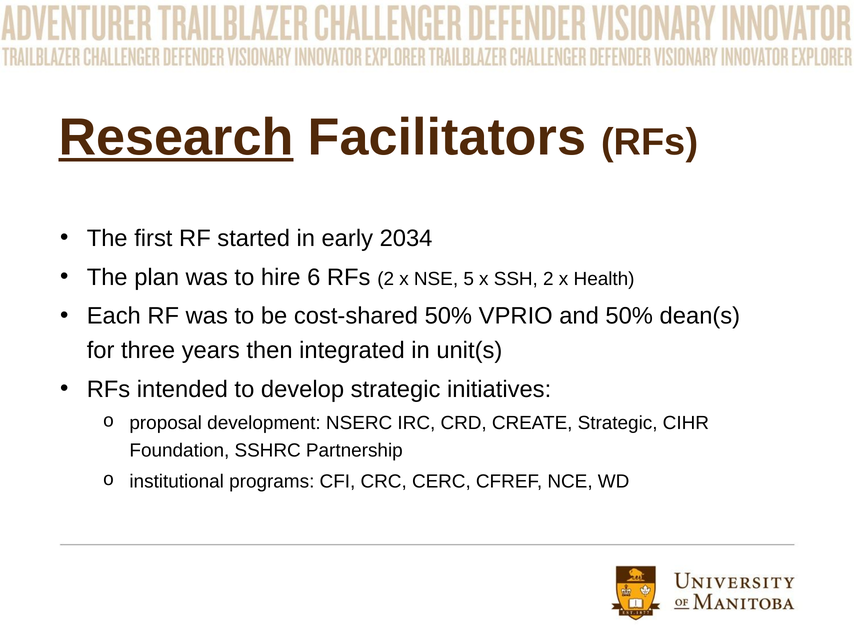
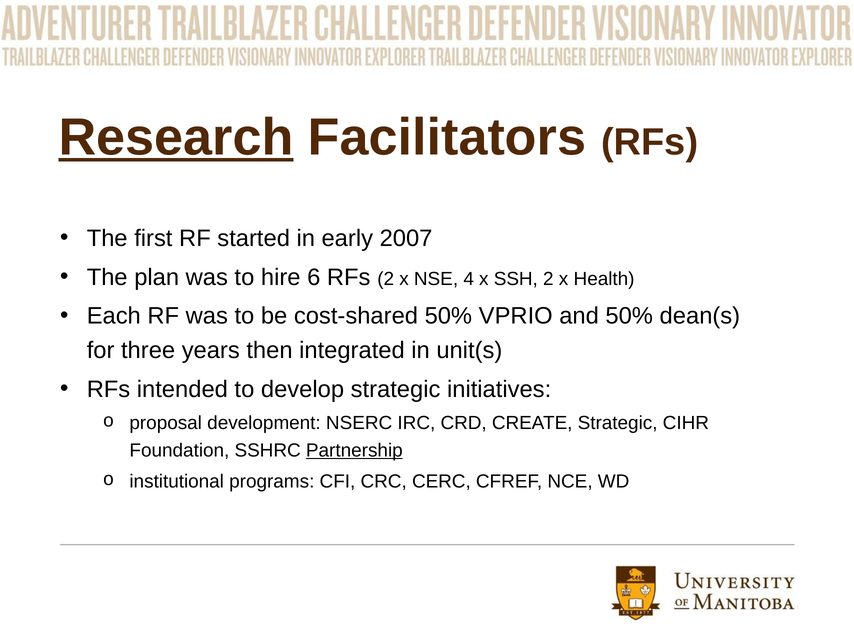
2034: 2034 -> 2007 (406, 238)
5: 5 -> 4 (469, 279)
Partnership underline: none -> present (354, 450)
